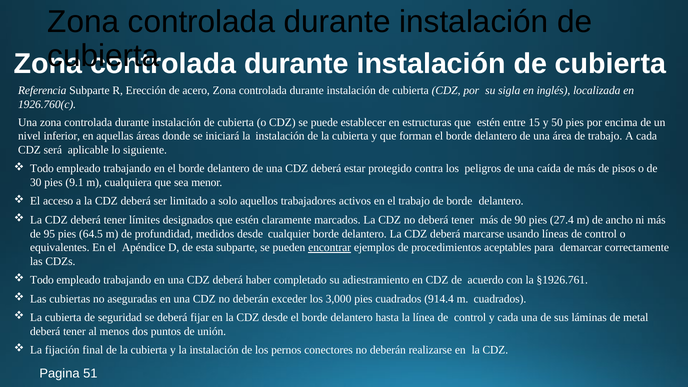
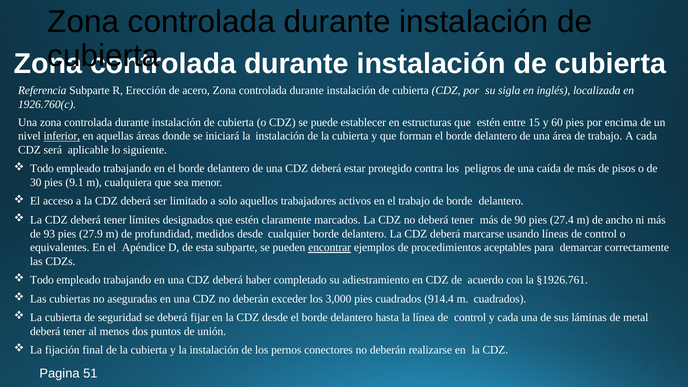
50: 50 -> 60 (557, 122)
inferior underline: none -> present (62, 136)
95: 95 -> 93 (49, 234)
64.5: 64.5 -> 27.9 (91, 234)
